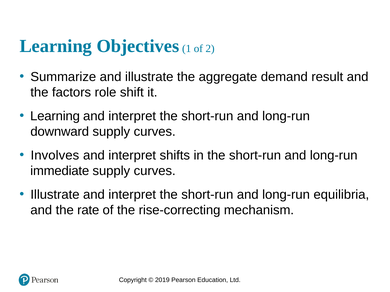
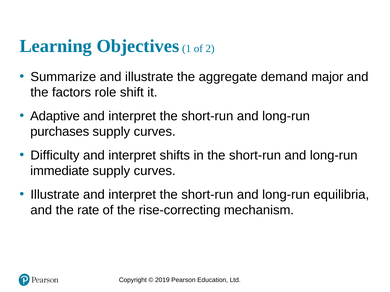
result: result -> major (327, 77)
Learning: Learning -> Adaptive (55, 116)
downward: downward -> purchases (60, 132)
Involves: Involves -> Difficulty (55, 156)
